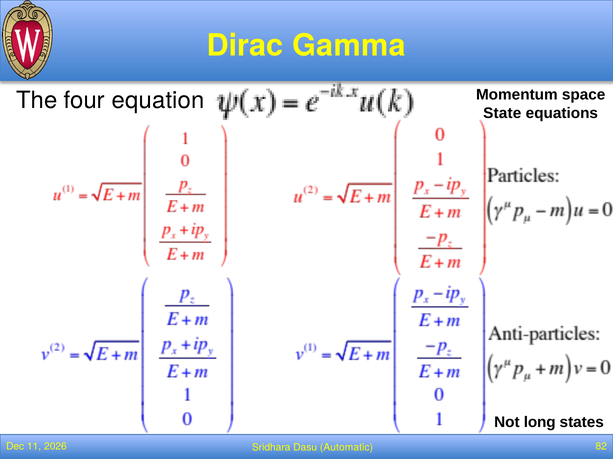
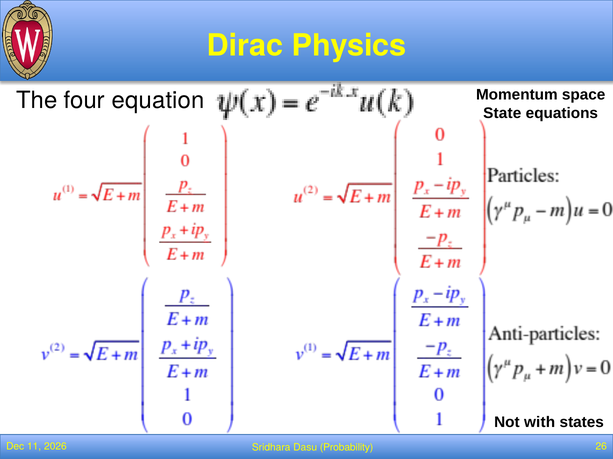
Gamma: Gamma -> Physics (349, 46)
long: long -> with (540, 423)
82: 82 -> 26 (601, 447)
Automatic: Automatic -> Probability (347, 448)
